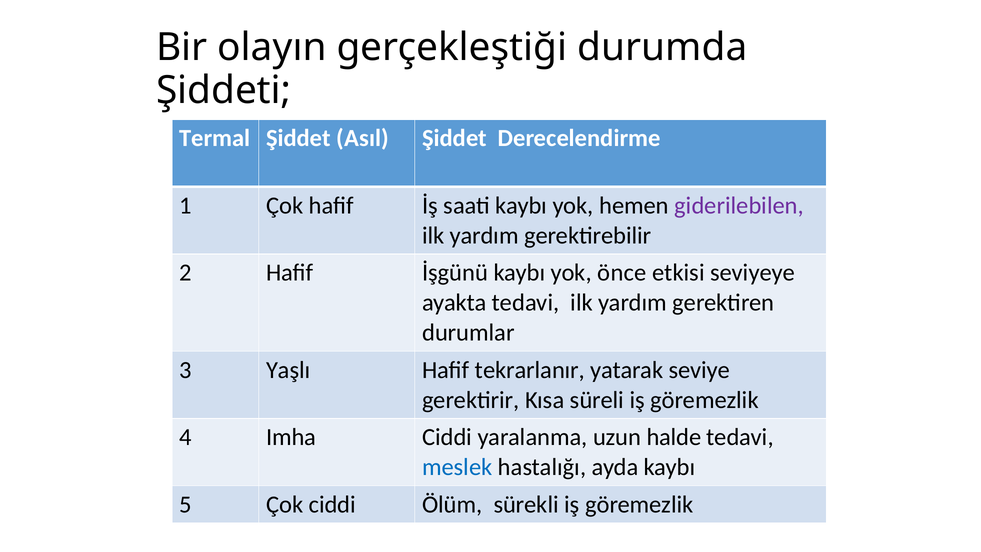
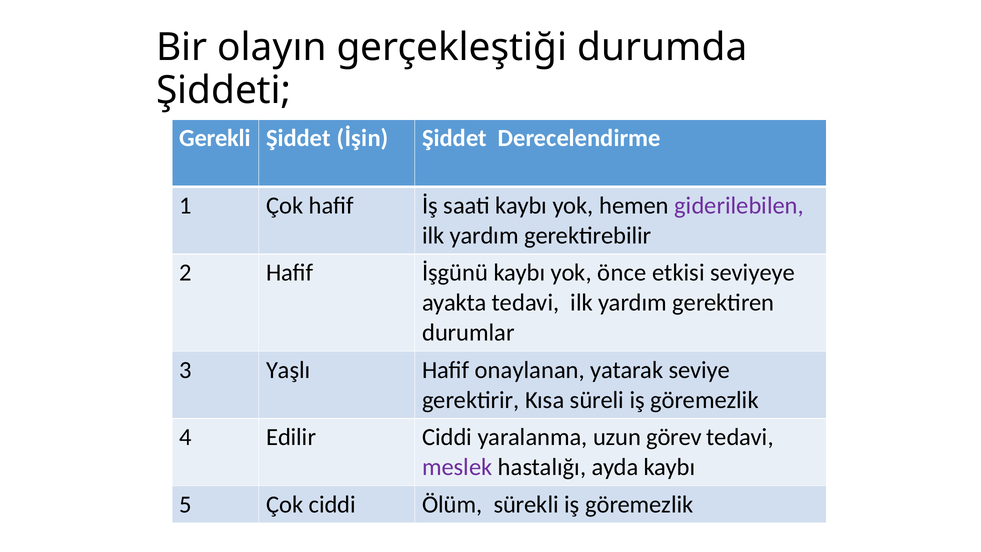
Termal: Termal -> Gerekli (215, 138)
Asıl: Asıl -> İşin (363, 138)
tekrarlanır: tekrarlanır -> onaylanan (530, 370)
Imha: Imha -> Edilir (291, 437)
halde: halde -> görev (674, 437)
meslek colour: blue -> purple (457, 467)
